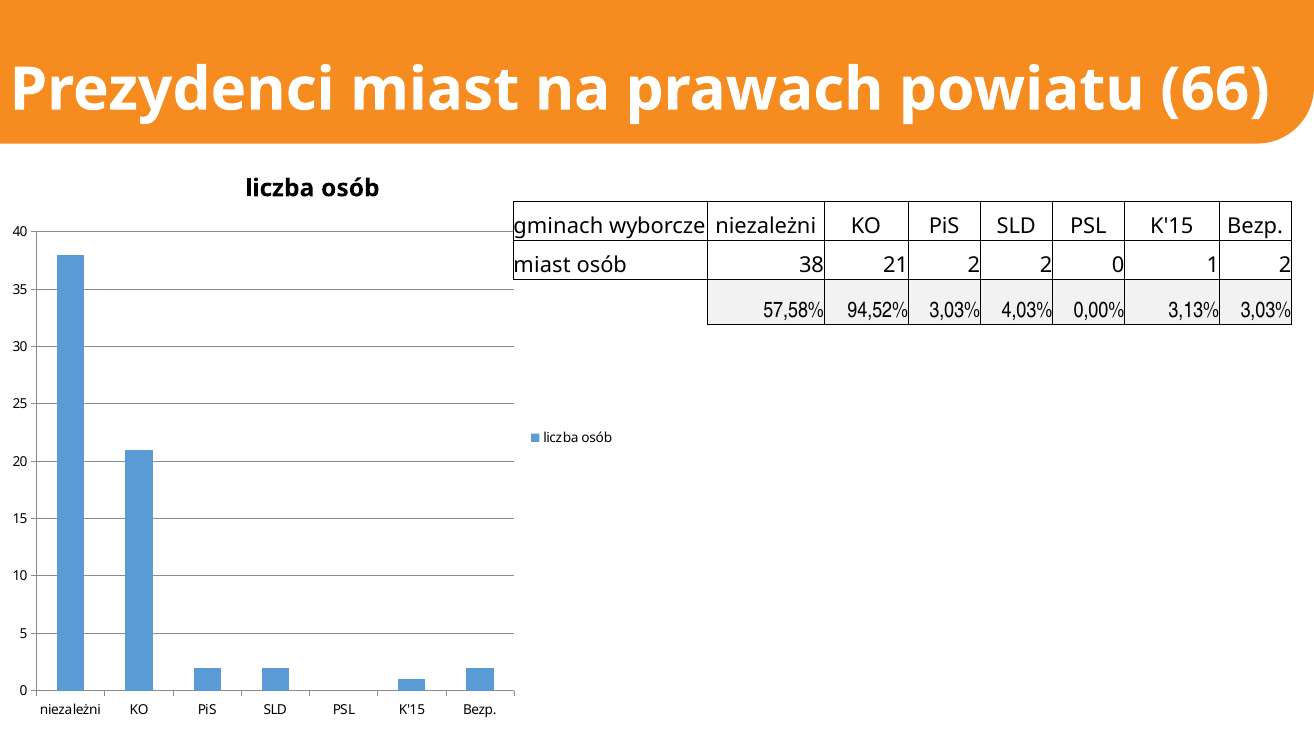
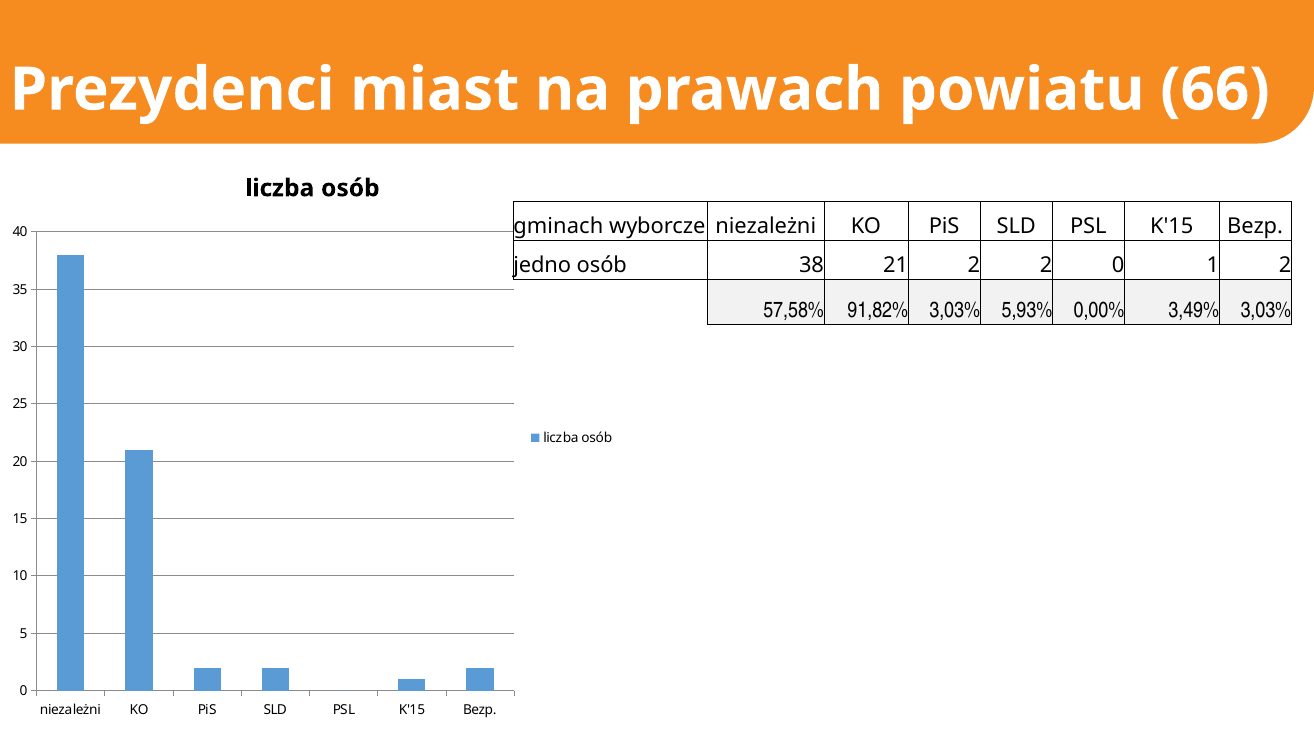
miast: miast -> jedno (542, 266)
94,52%: 94,52% -> 91,82% (878, 311)
4,03%: 4,03% -> 5,93% (1027, 311)
3,13%: 3,13% -> 3,49% (1194, 311)
